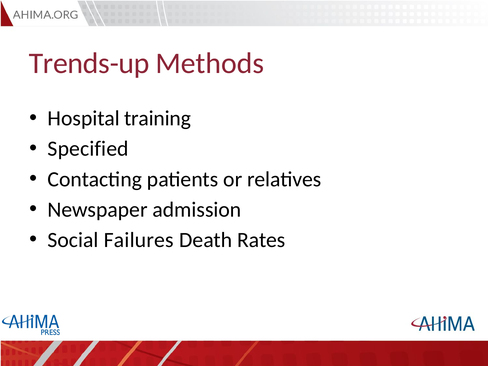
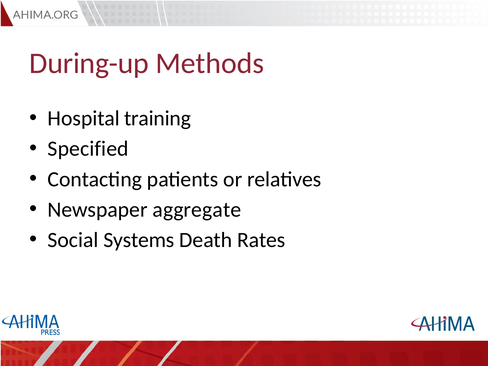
Trends-up: Trends-up -> During-up (89, 63)
admission: admission -> aggregate (197, 210)
Failures: Failures -> Systems (139, 240)
